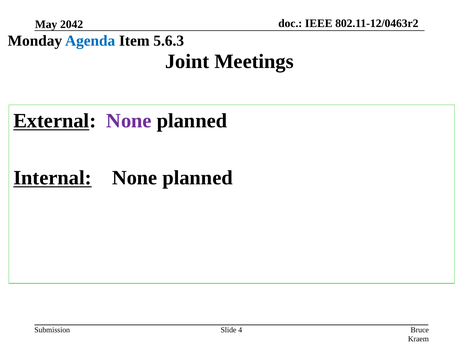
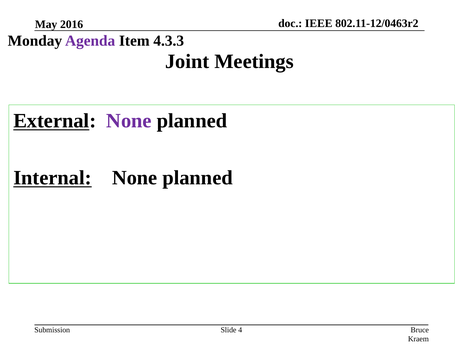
2042: 2042 -> 2016 (72, 24)
Agenda colour: blue -> purple (90, 41)
5.6.3: 5.6.3 -> 4.3.3 (169, 41)
